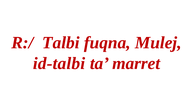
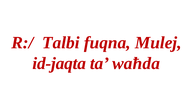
id-talbi: id-talbi -> id-jaqta (59, 63)
marret: marret -> waħda (136, 63)
